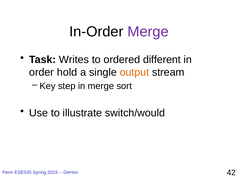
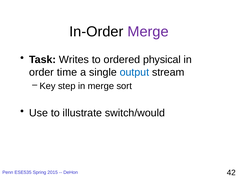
different: different -> physical (162, 60)
hold: hold -> time (67, 73)
output colour: orange -> blue (134, 73)
